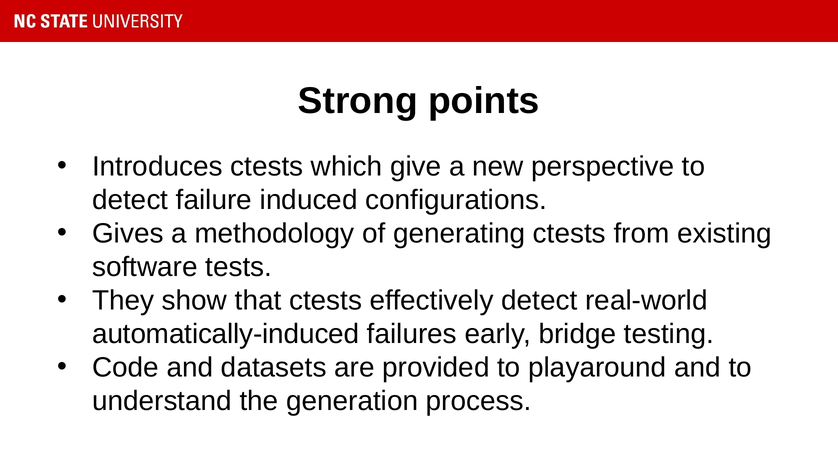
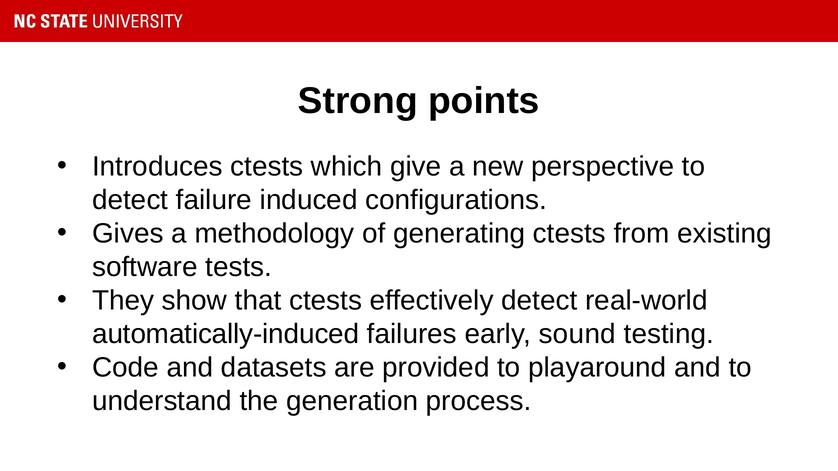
bridge: bridge -> sound (577, 334)
